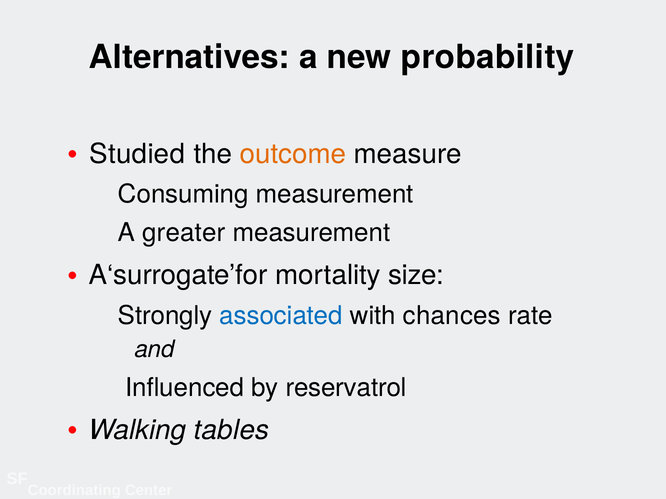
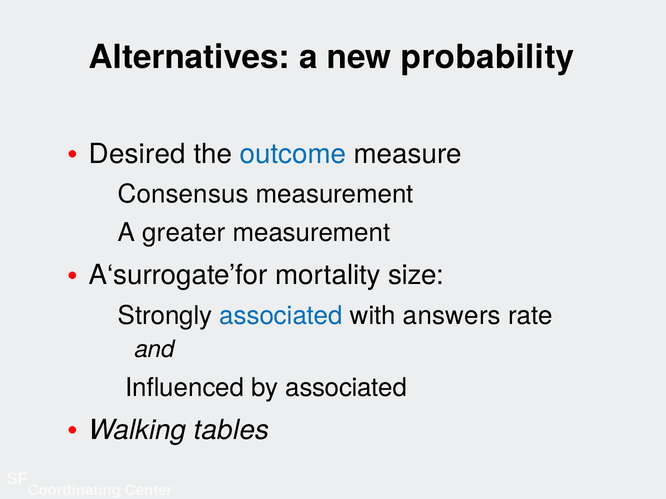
Studied: Studied -> Desired (137, 154)
outcome colour: orange -> blue (293, 154)
Consuming: Consuming -> Consensus (183, 194)
chances: chances -> answers (452, 316)
by reservatrol: reservatrol -> associated (346, 388)
